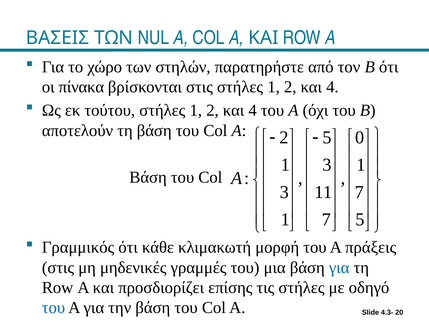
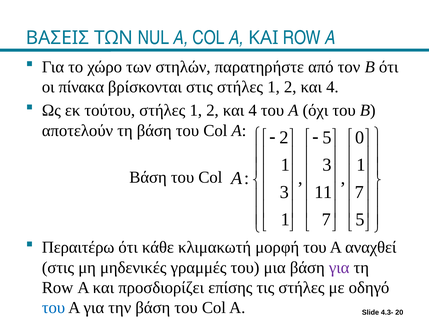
Γραμμικός: Γραμμικός -> Περαιτέρω (78, 247)
πράξεις: πράξεις -> αναχθεί (371, 247)
για colour: blue -> purple (339, 267)
